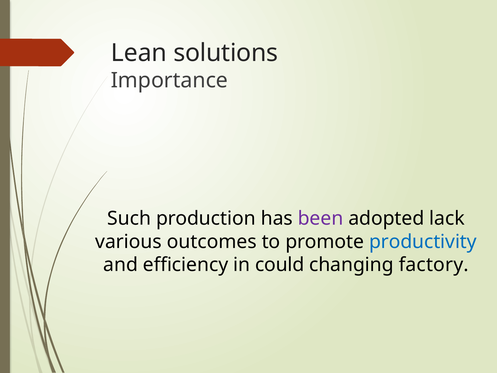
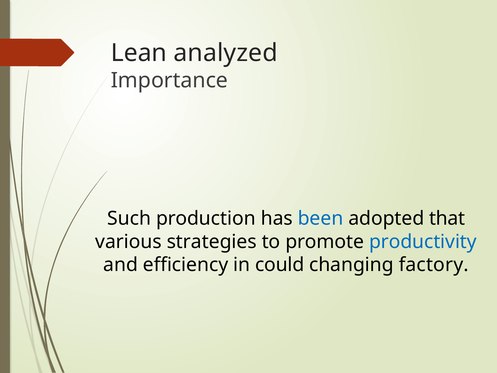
solutions: solutions -> analyzed (226, 53)
been colour: purple -> blue (321, 218)
lack: lack -> that (447, 218)
outcomes: outcomes -> strategies (212, 241)
